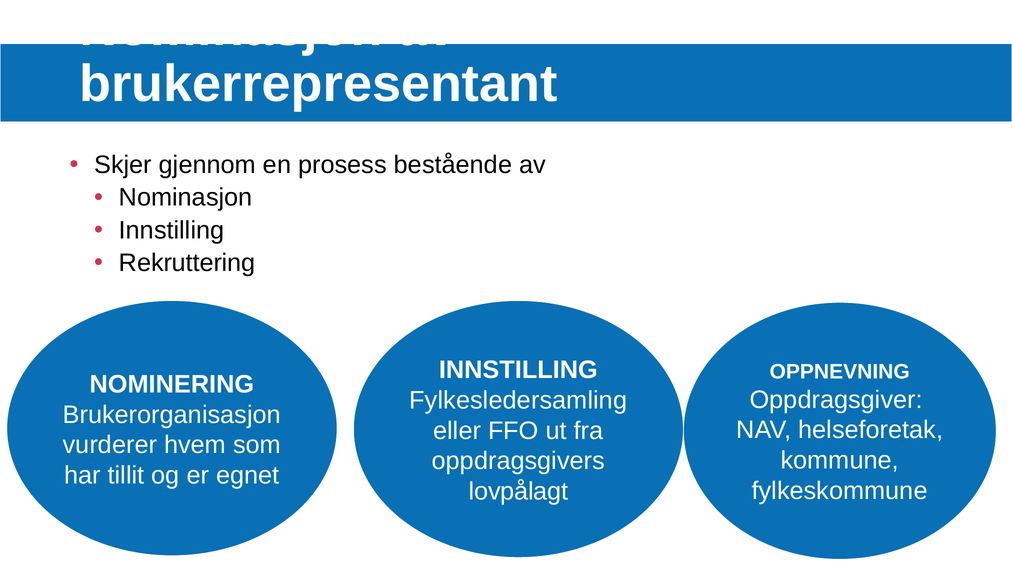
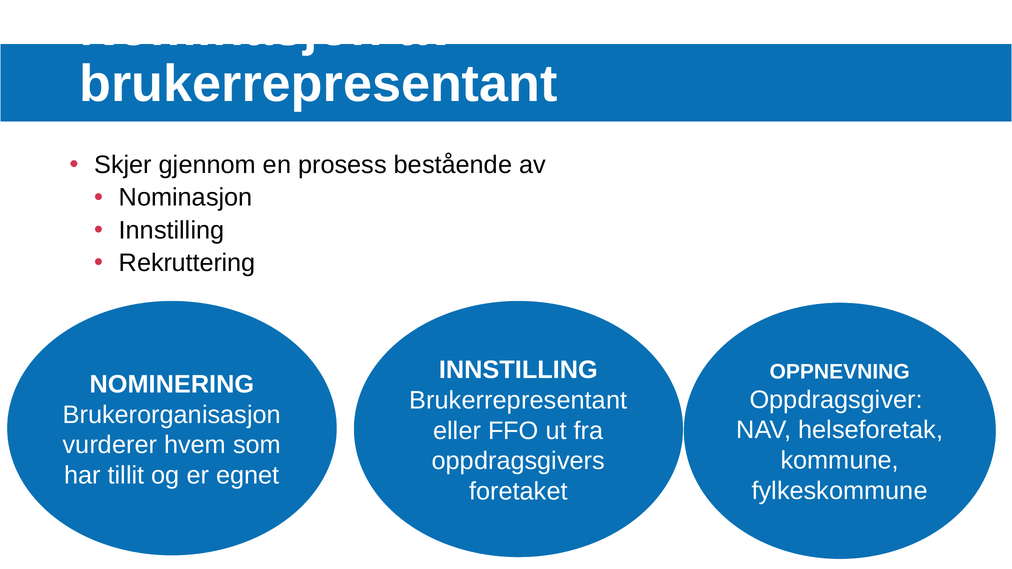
Fylkesledersamling: Fylkesledersamling -> Brukerrepresentant (518, 401)
lovpålagt: lovpålagt -> foretaket (518, 492)
